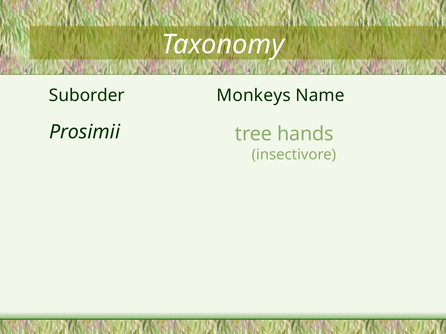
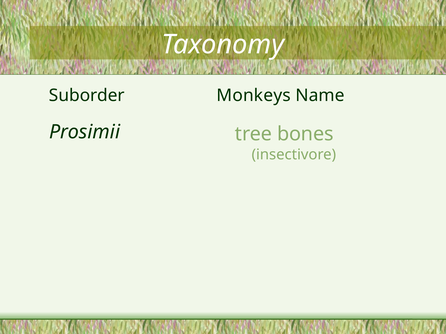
hands: hands -> bones (305, 134)
